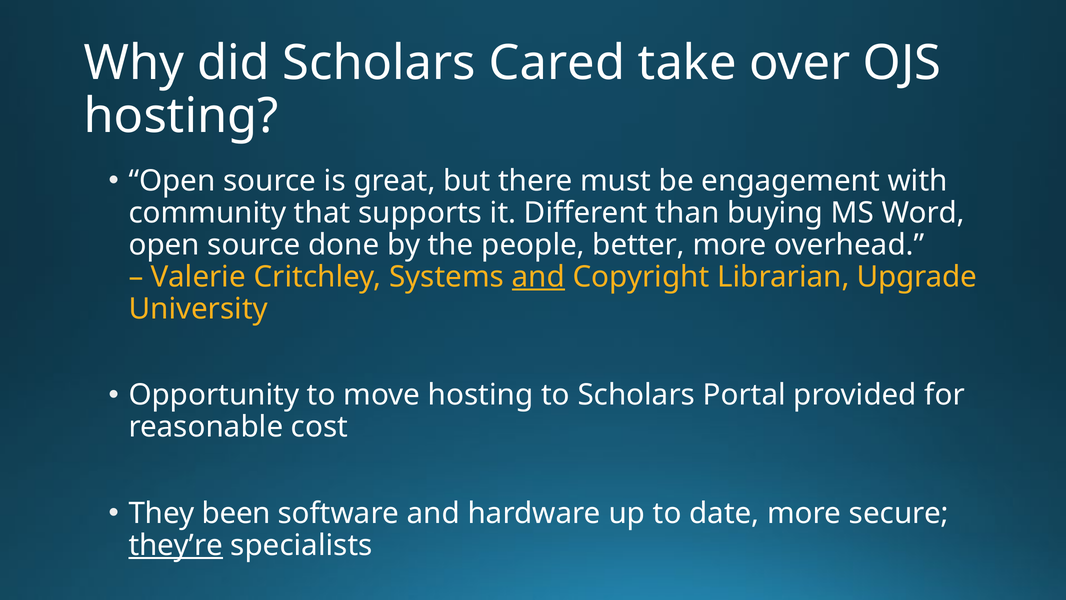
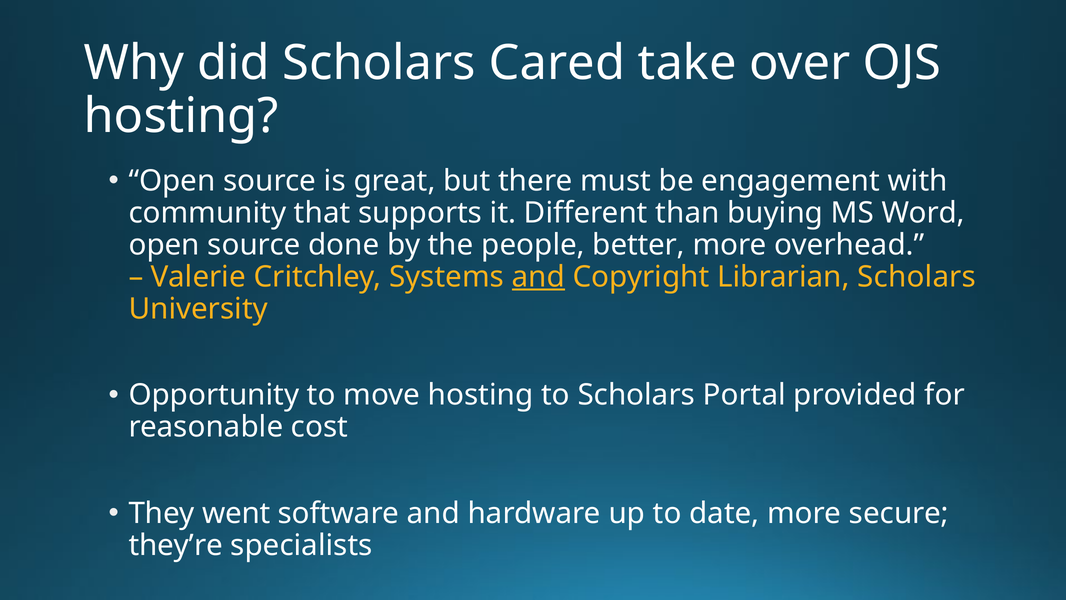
Librarian Upgrade: Upgrade -> Scholars (917, 277)
been: been -> went (236, 513)
they’re underline: present -> none (176, 545)
